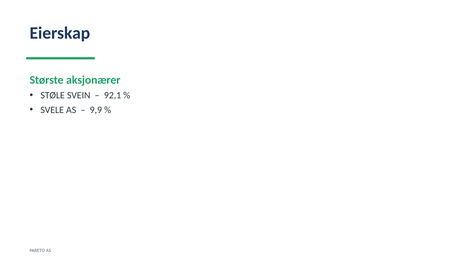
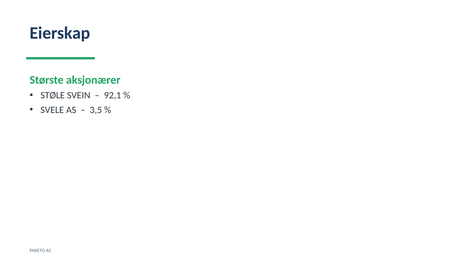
9,9: 9,9 -> 3,5 (96, 110)
